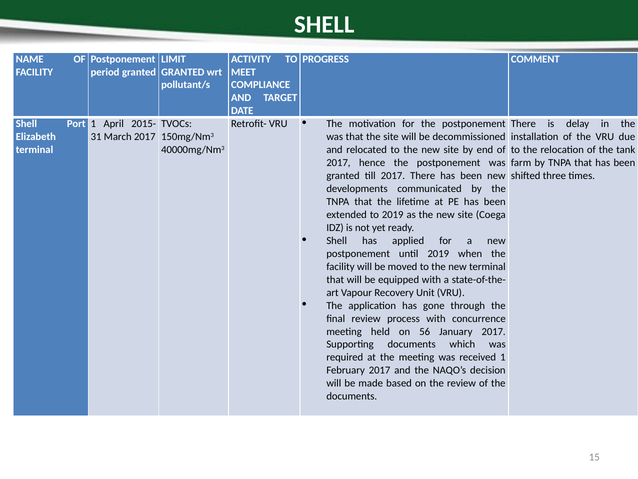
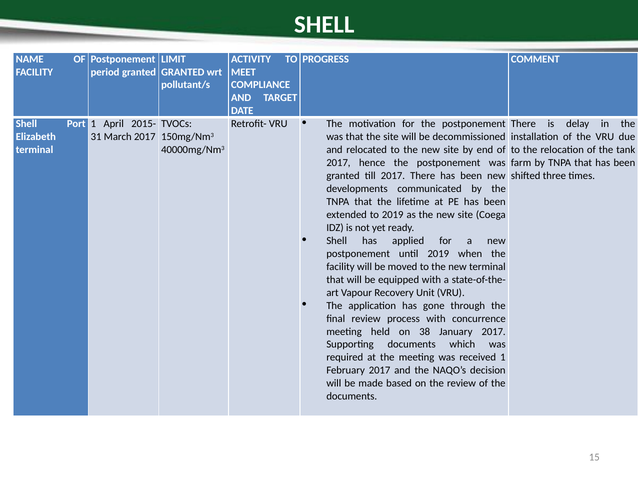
56: 56 -> 38 (425, 331)
